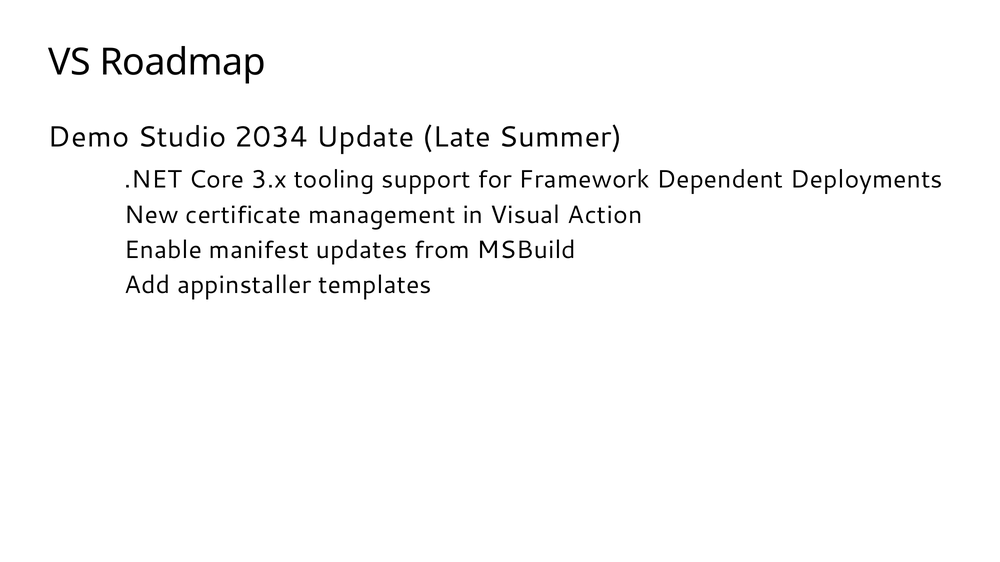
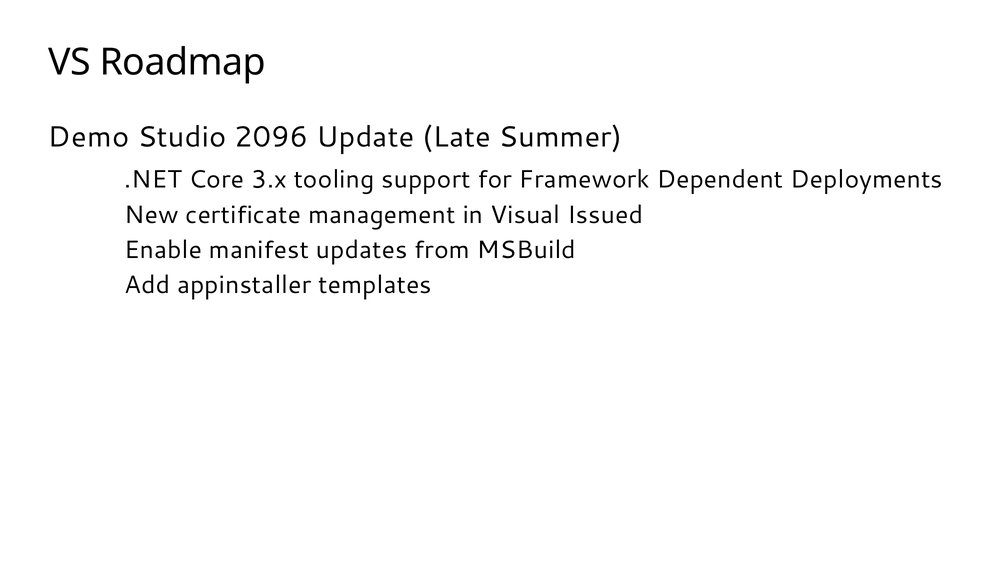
2034: 2034 -> 2096 (271, 137)
Action: Action -> Issued (605, 215)
